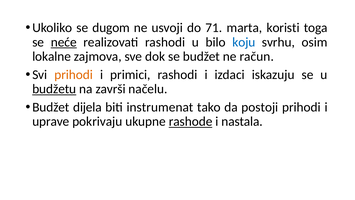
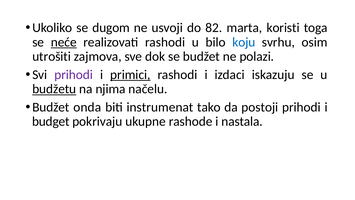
71: 71 -> 82 (214, 28)
lokalne: lokalne -> utrošiti (52, 56)
račun: račun -> polazi (257, 56)
prihodi colour: orange -> purple (74, 75)
primici underline: none -> present (130, 75)
završi: završi -> njima (111, 89)
dijela: dijela -> onda (87, 107)
uprave: uprave -> budget (51, 121)
rashode underline: present -> none (191, 121)
